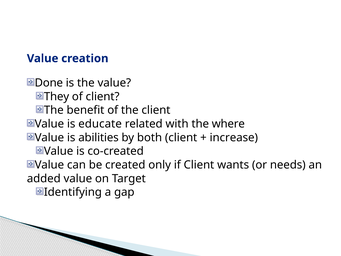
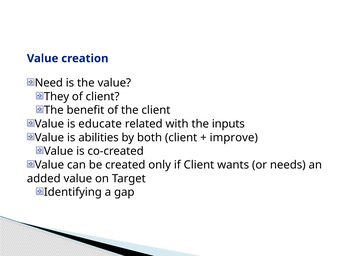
Done: Done -> Need (49, 83)
where: where -> inputs (228, 124)
increase: increase -> improve (234, 137)
